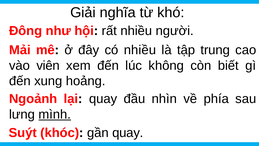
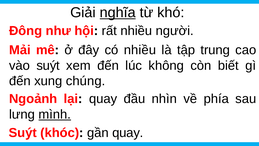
nghĩa underline: none -> present (118, 13)
vào viên: viên -> suýt (48, 65)
hoảng: hoảng -> chúng (86, 81)
